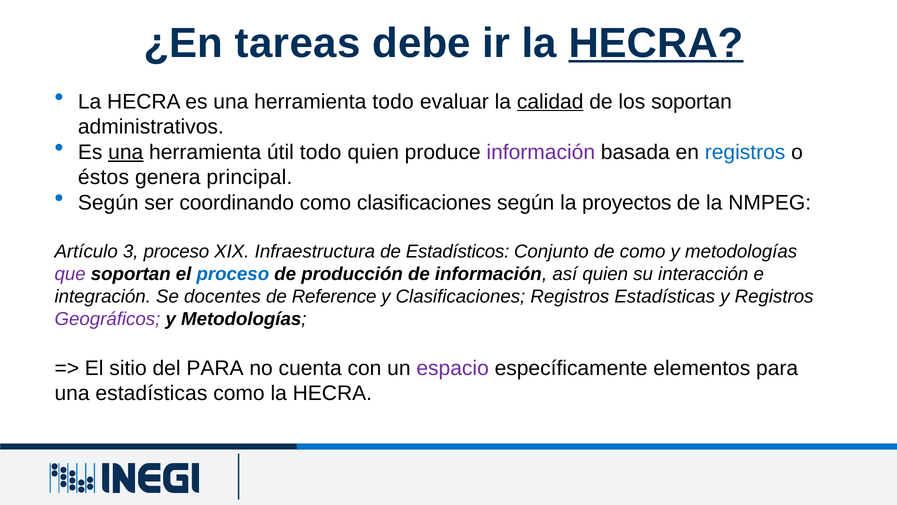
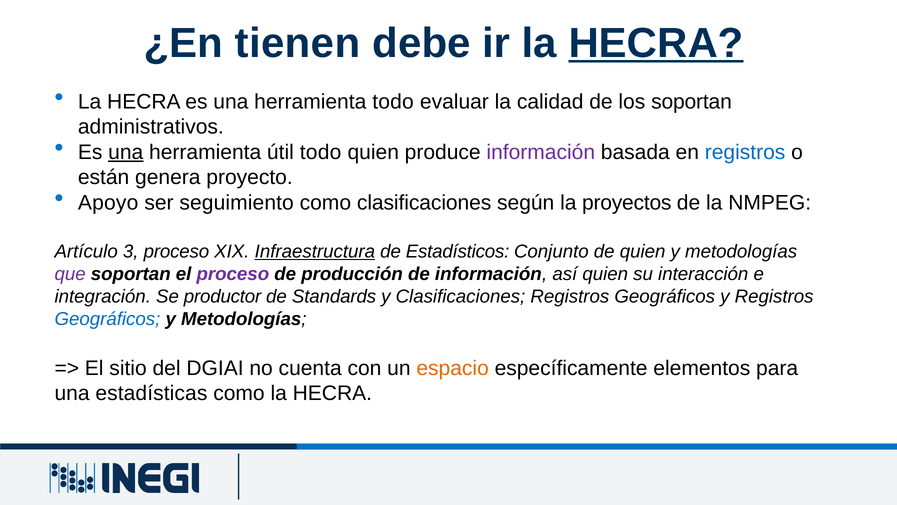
tareas: tareas -> tienen (298, 43)
calidad underline: present -> none (550, 101)
éstos: éstos -> están (104, 177)
principal: principal -> proyecto (250, 177)
Según: Según -> Apoyo (108, 202)
coordinando: coordinando -> seguimiento (237, 202)
Infraestructura underline: none -> present (315, 251)
de como: como -> quien (643, 251)
proceso colour: blue -> purple (233, 274)
docentes: docentes -> productor (223, 296)
Reference: Reference -> Standards (334, 296)
Clasificaciones Registros Estadísticas: Estadísticas -> Geográficos (665, 296)
Geográficos colour: purple -> blue (107, 319)
del PARA: PARA -> DGIAI (215, 368)
espacio colour: purple -> orange (453, 368)
